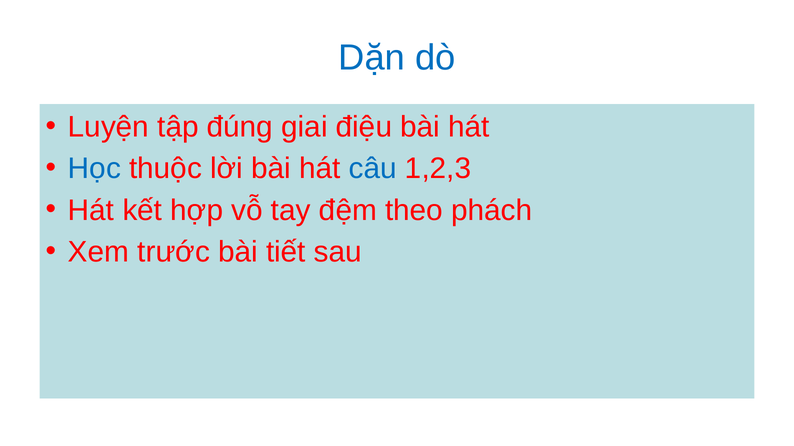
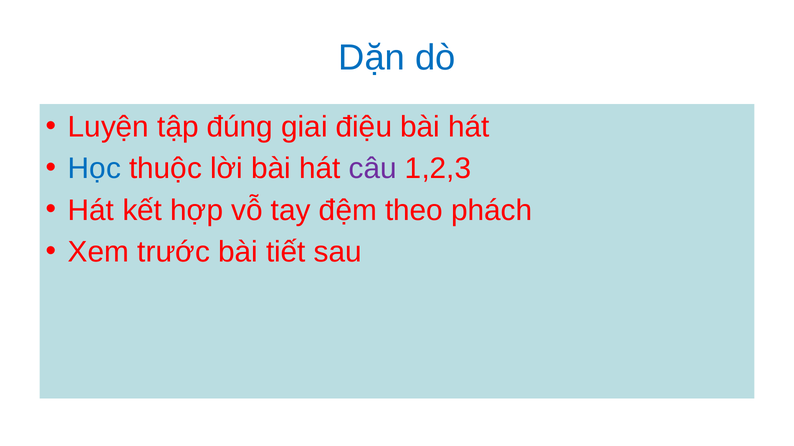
câu colour: blue -> purple (373, 169)
